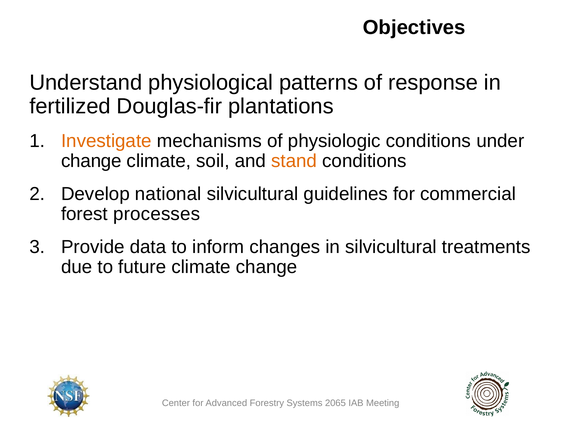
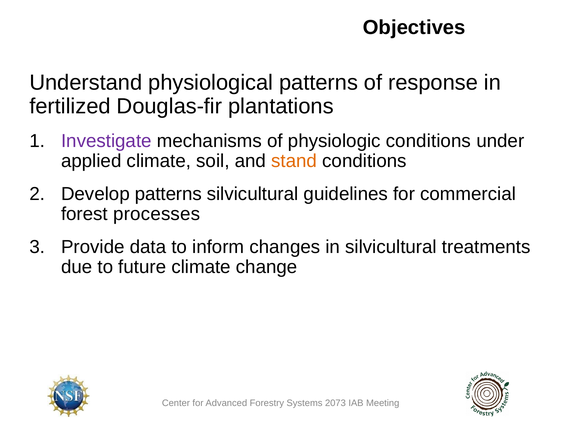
Investigate colour: orange -> purple (106, 141)
change: change -> applied (91, 161)
Develop national: national -> patterns (168, 194)
2065: 2065 -> 2073 (335, 402)
